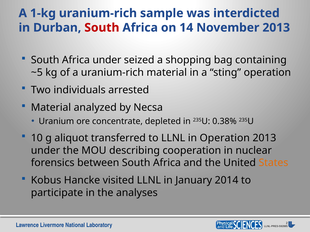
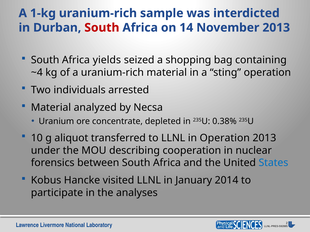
Africa under: under -> yields (107, 60)
~5: ~5 -> ~4 (37, 73)
States colour: orange -> blue (273, 163)
